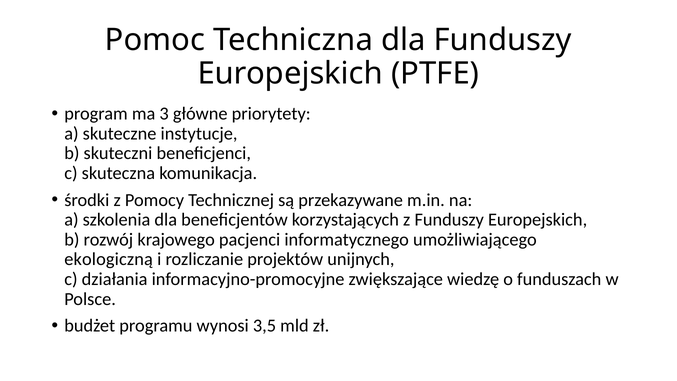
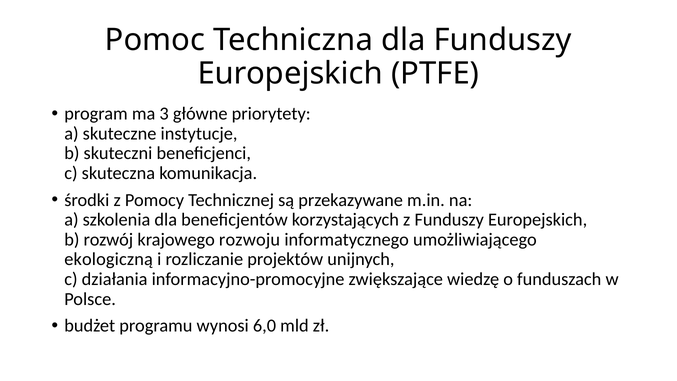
pacjenci: pacjenci -> rozwoju (250, 239)
3,5: 3,5 -> 6,0 (264, 326)
